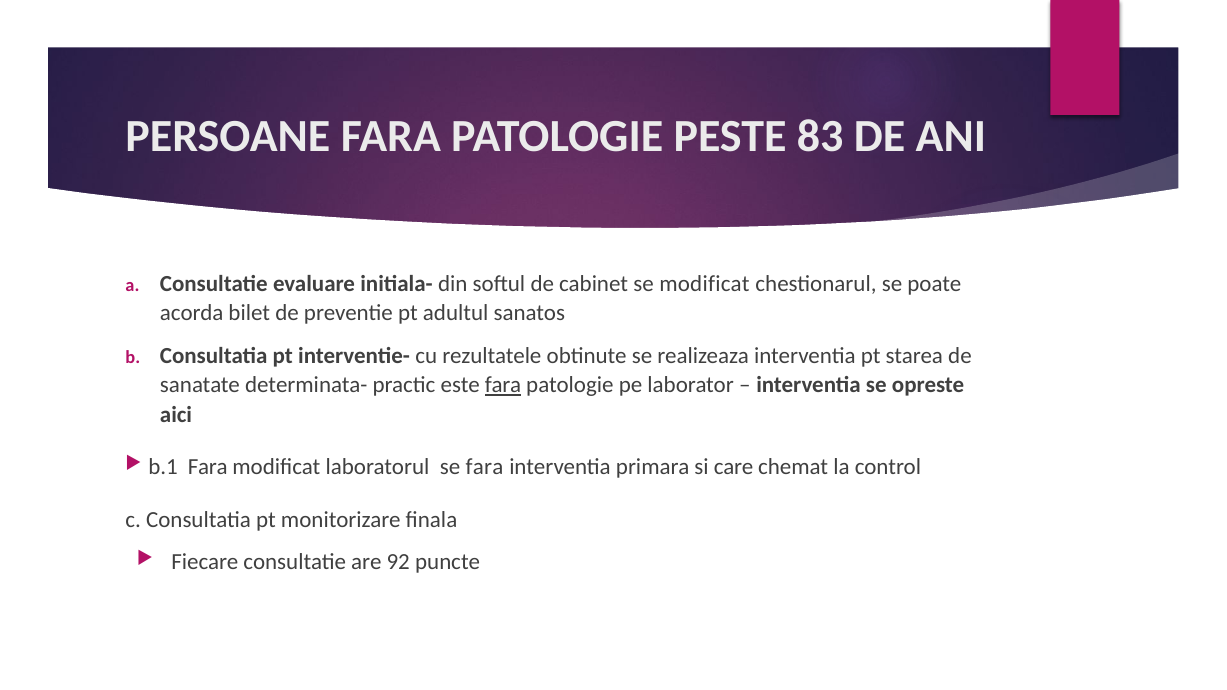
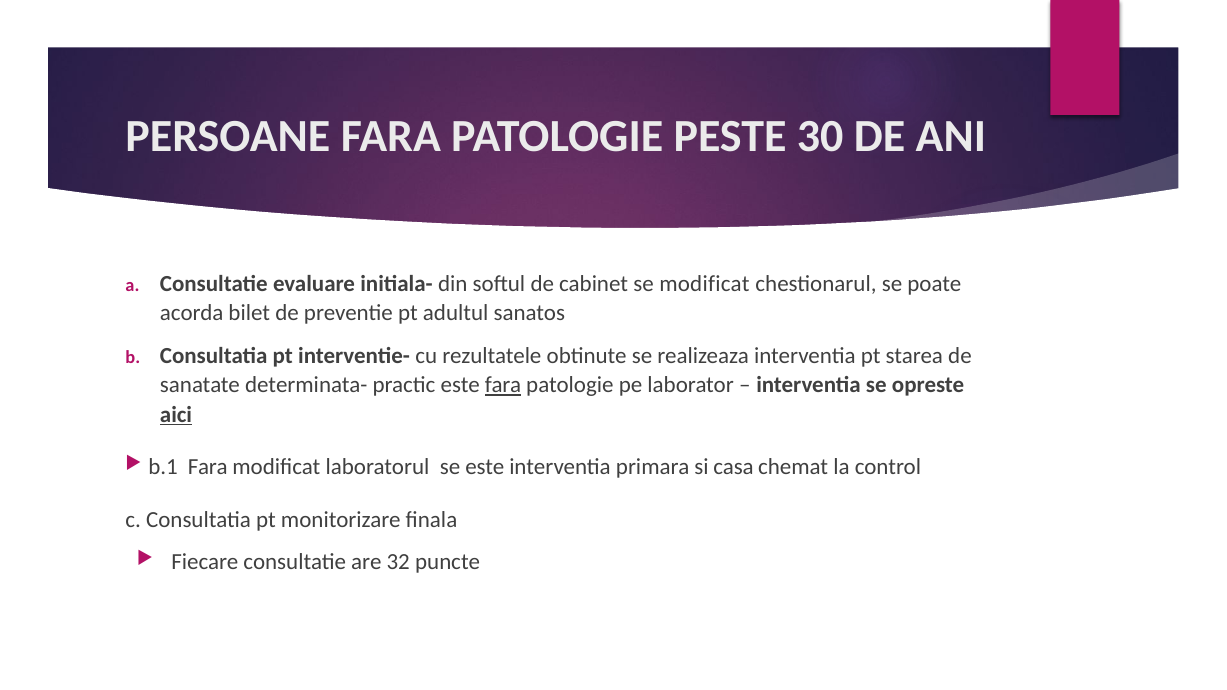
83: 83 -> 30 (820, 137)
aici underline: none -> present (176, 415)
se fara: fara -> este (485, 467)
care: care -> casa (734, 467)
92: 92 -> 32 (398, 562)
